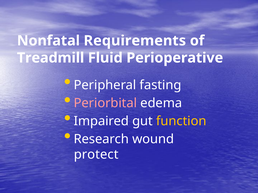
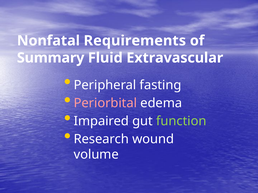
Treadmill: Treadmill -> Summary (51, 58)
Perioperative: Perioperative -> Extravascular (175, 58)
function colour: yellow -> light green (181, 121)
protect: protect -> volume (96, 155)
